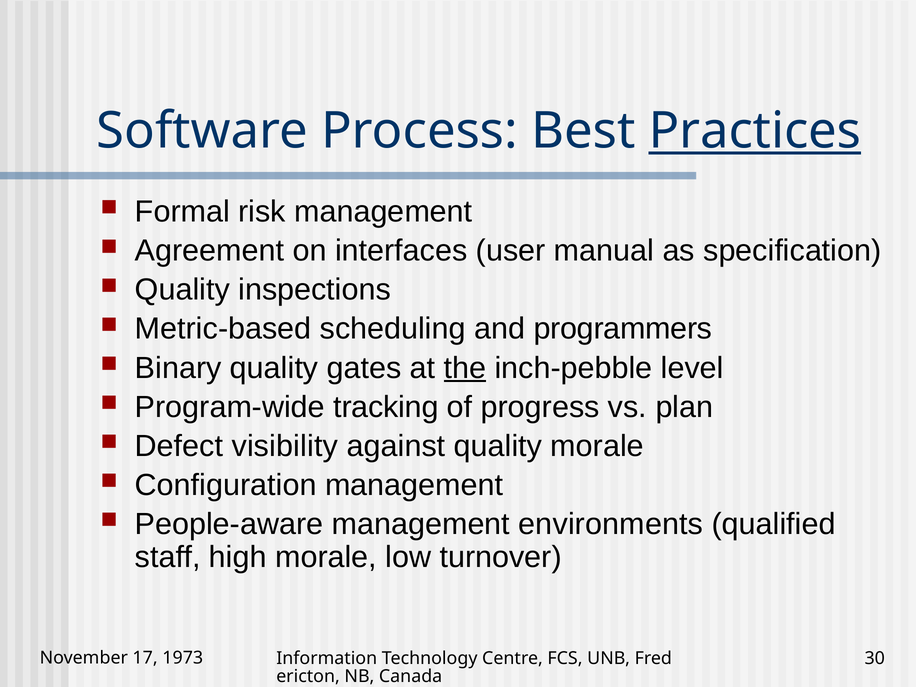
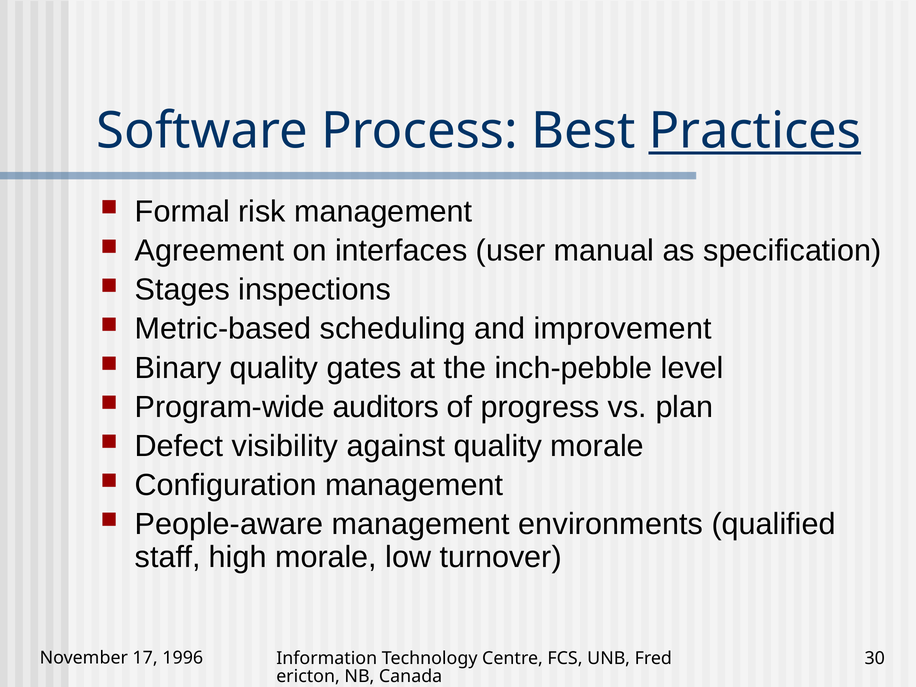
Quality: Quality -> Stages (182, 290)
programmers: programmers -> improvement (623, 329)
the underline: present -> none (465, 368)
tracking: tracking -> auditors (386, 407)
1973: 1973 -> 1996 (183, 658)
